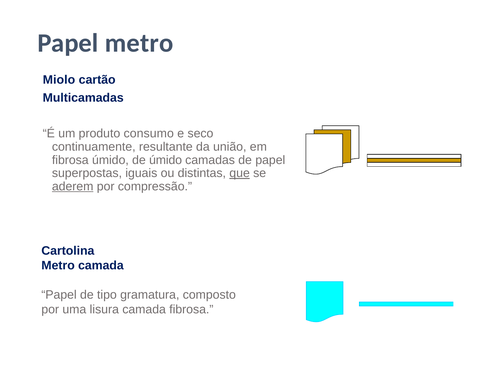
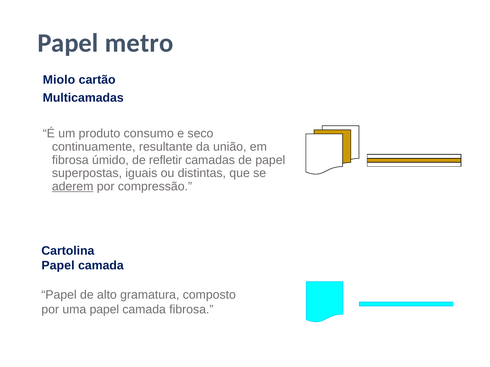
de úmido: úmido -> refletir (166, 160)
que underline: present -> none (240, 173)
Metro: Metro -> Papel (58, 266)
tipo: tipo -> alto (107, 295)
uma lisura: lisura -> papel (104, 310)
